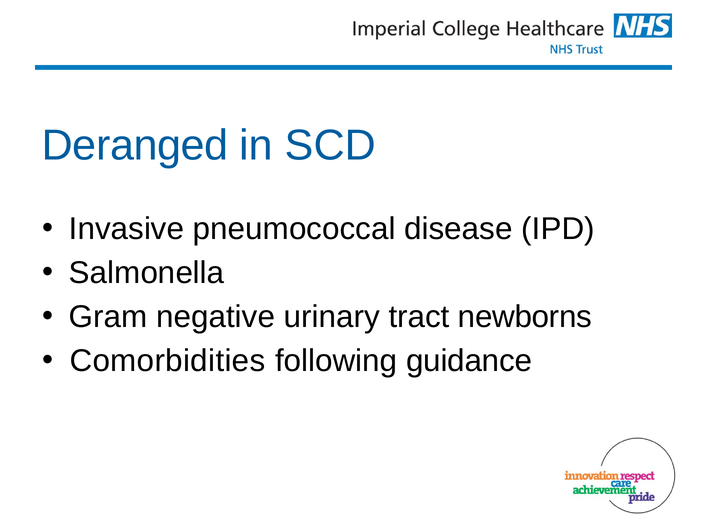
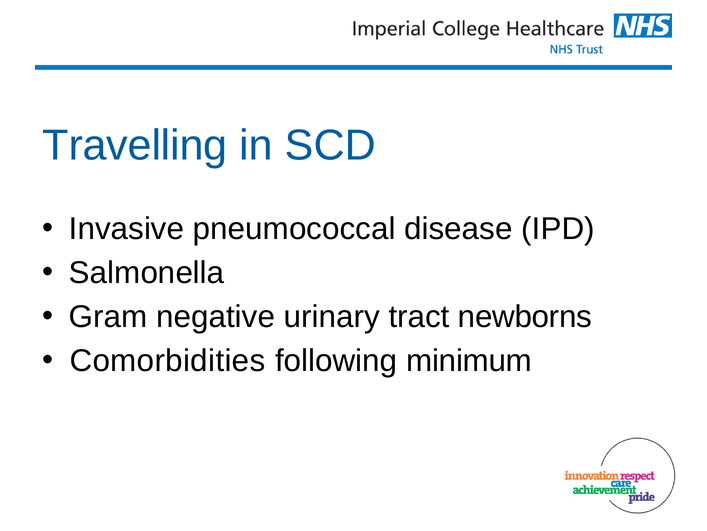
Deranged: Deranged -> Travelling (135, 145)
guidance: guidance -> minimum (469, 360)
